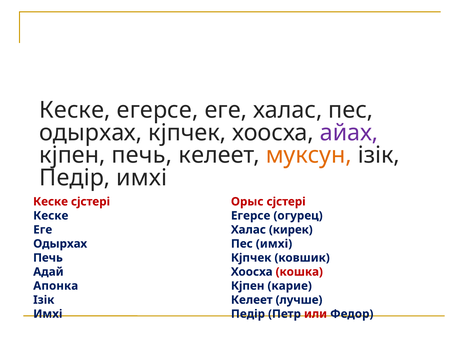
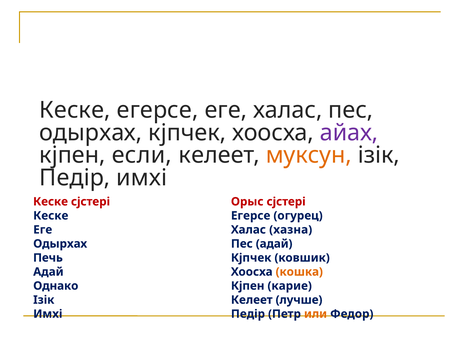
кjпен печь: печь -> если (142, 155)
кирек: кирек -> хазна (291, 230)
Пес имxi: имxi -> адай (274, 244)
кошка colour: red -> orange (299, 272)
Апонка: Апонка -> Однако (56, 286)
или colour: red -> orange (316, 314)
